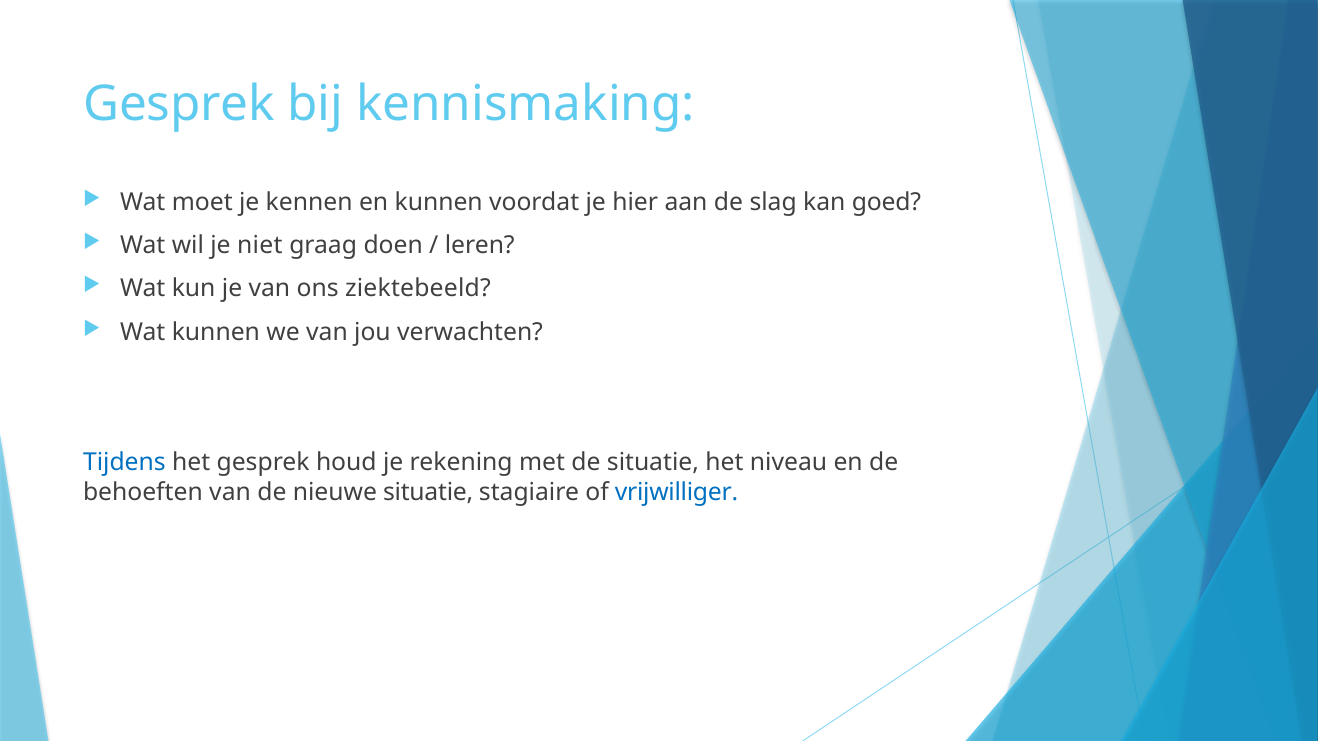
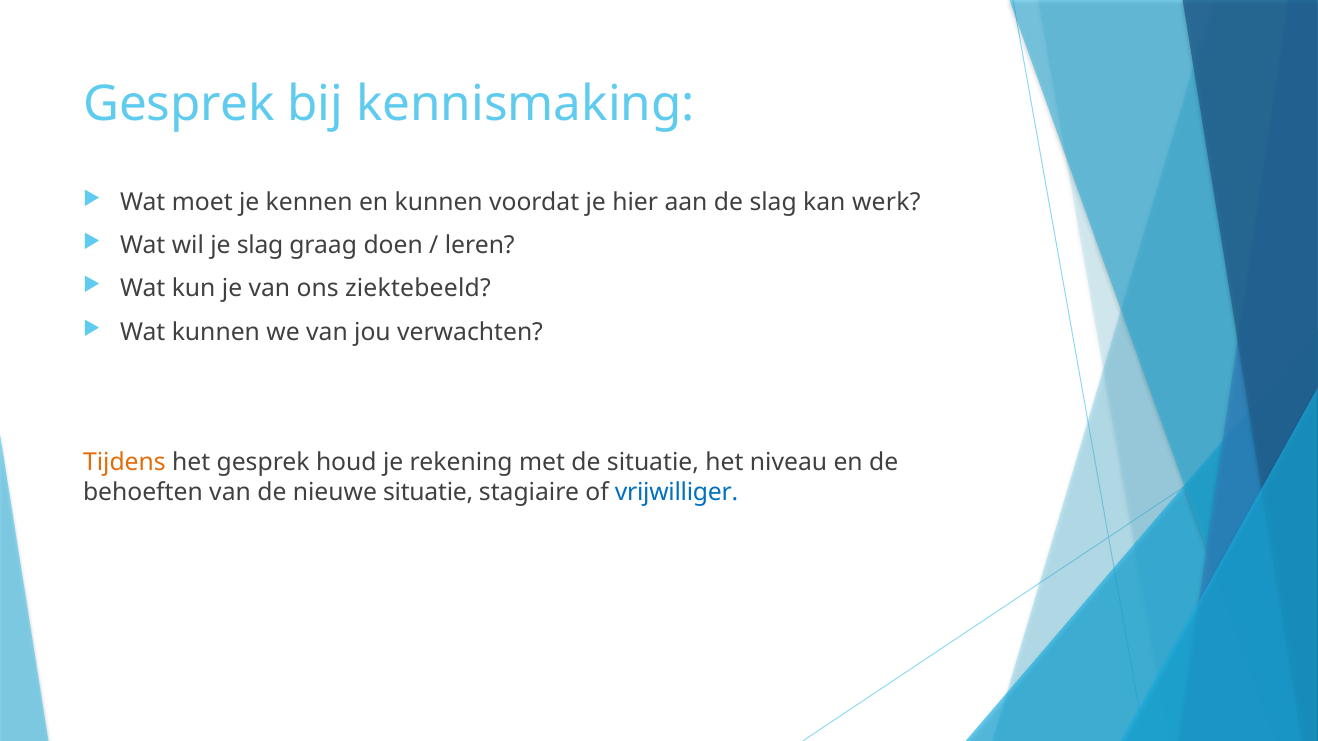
goed: goed -> werk (886, 202)
je niet: niet -> slag (260, 246)
Tijdens colour: blue -> orange (124, 463)
